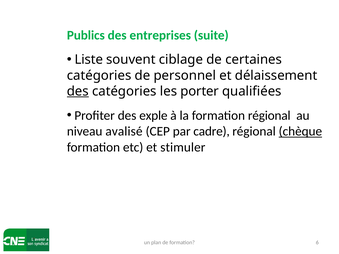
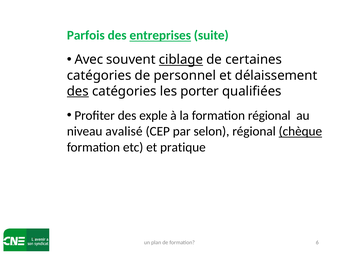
Publics: Publics -> Parfois (86, 35)
entreprises underline: none -> present (160, 35)
Liste: Liste -> Avec (89, 60)
ciblage underline: none -> present (181, 60)
cadre: cadre -> selon (211, 131)
stimuler: stimuler -> pratique (183, 147)
